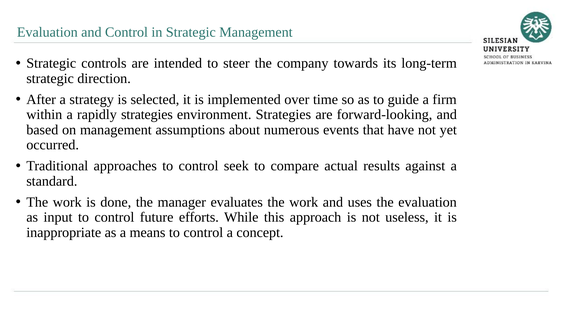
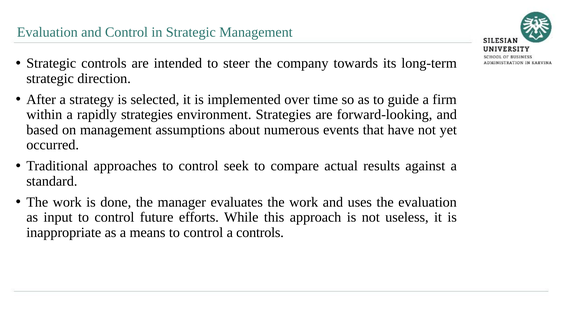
a concept: concept -> controls (260, 233)
